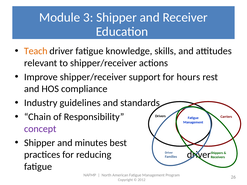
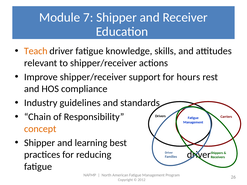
3: 3 -> 7 (88, 18)
concept colour: purple -> orange (40, 129)
minutes: minutes -> learning (91, 143)
